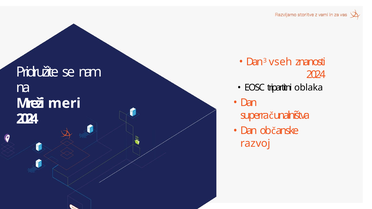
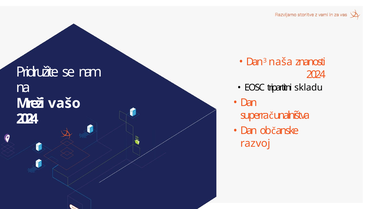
vseh: vseh -> naša (281, 62)
oblaka: oblaka -> skladu (309, 88)
meri: meri -> vašo (64, 103)
